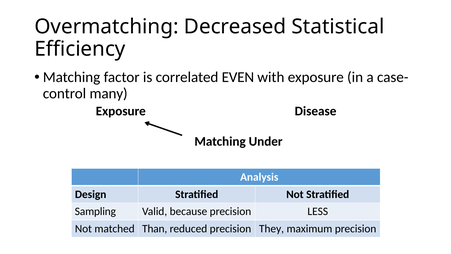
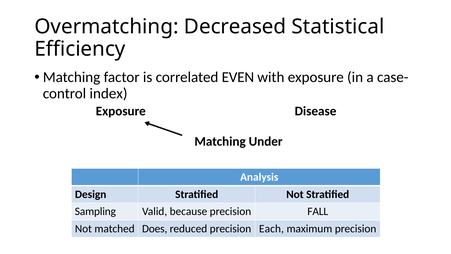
many: many -> index (109, 94)
LESS: LESS -> FALL (318, 211)
Than: Than -> Does (155, 228)
They: They -> Each (272, 228)
